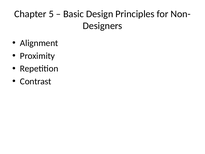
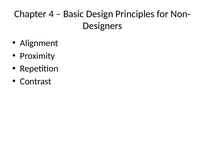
5: 5 -> 4 (51, 14)
